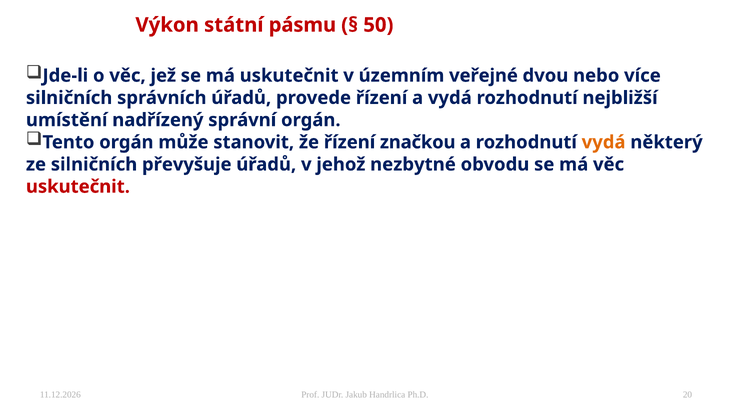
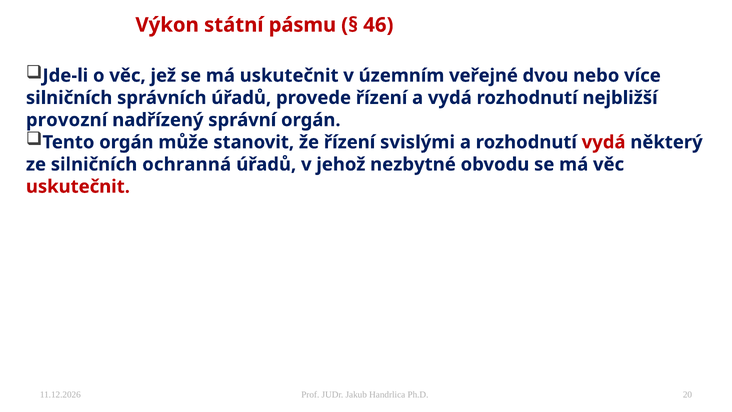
50: 50 -> 46 (378, 25)
umístění: umístění -> provozní (67, 120)
značkou: značkou -> svislými (418, 142)
vydá colour: orange -> red (604, 142)
převyšuje: převyšuje -> ochranná (187, 164)
